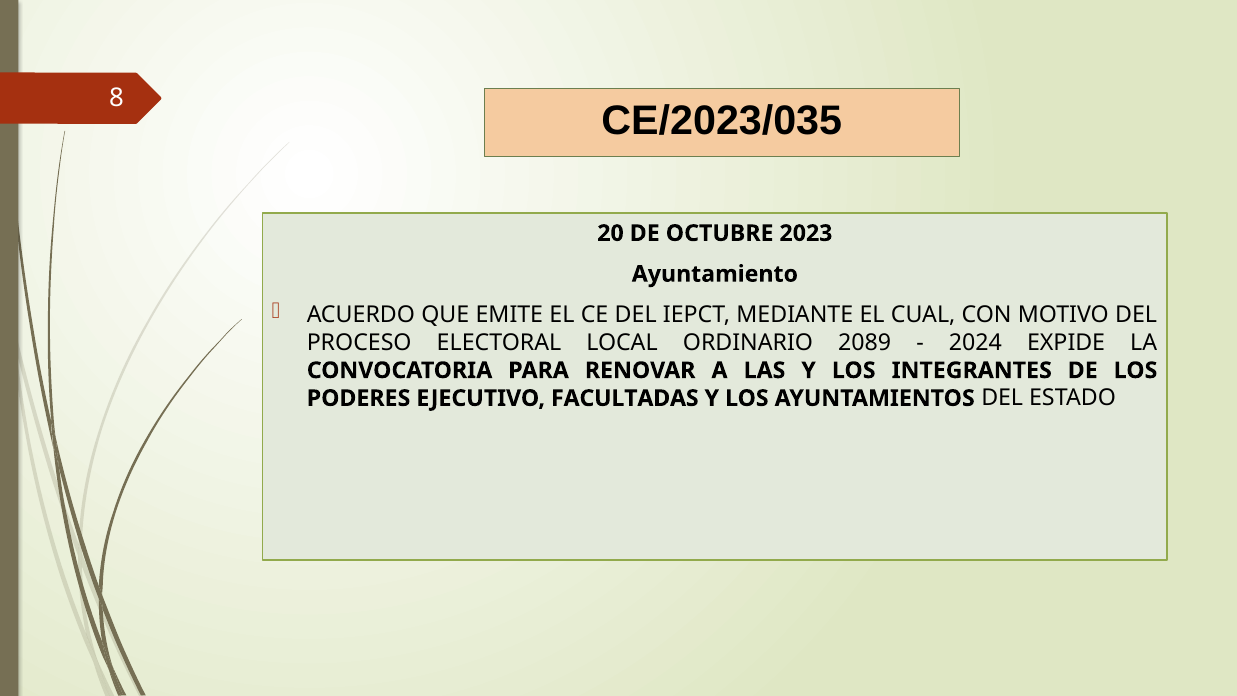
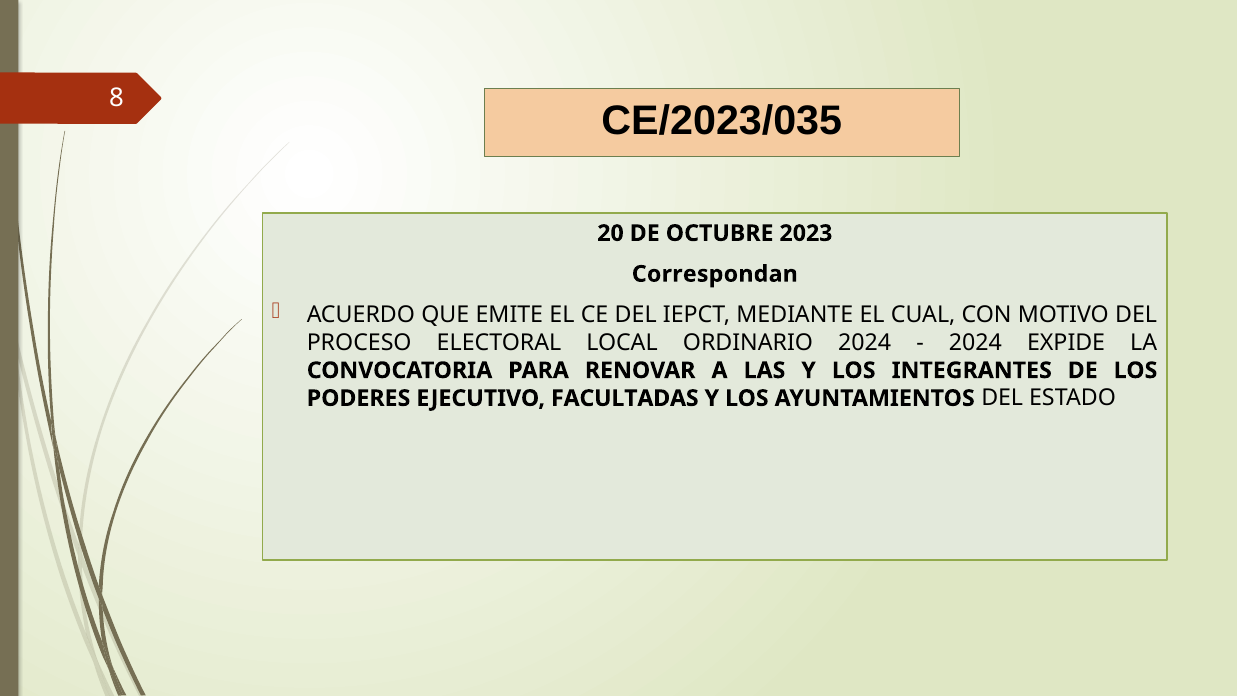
Ayuntamiento: Ayuntamiento -> Correspondan (715, 274)
ORDINARIO 2089: 2089 -> 2024 (865, 343)
